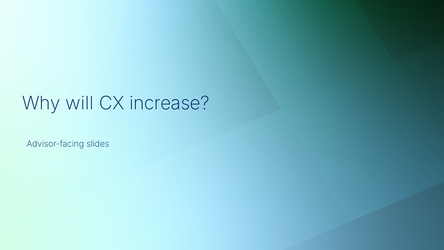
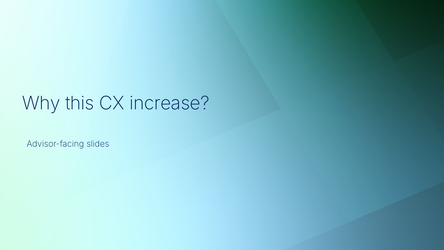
will: will -> this (80, 103)
